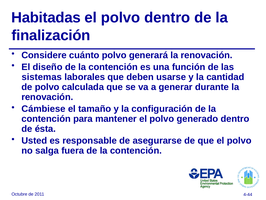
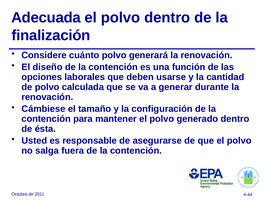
Habitadas: Habitadas -> Adecuada (46, 18)
sistemas: sistemas -> opciones (42, 77)
